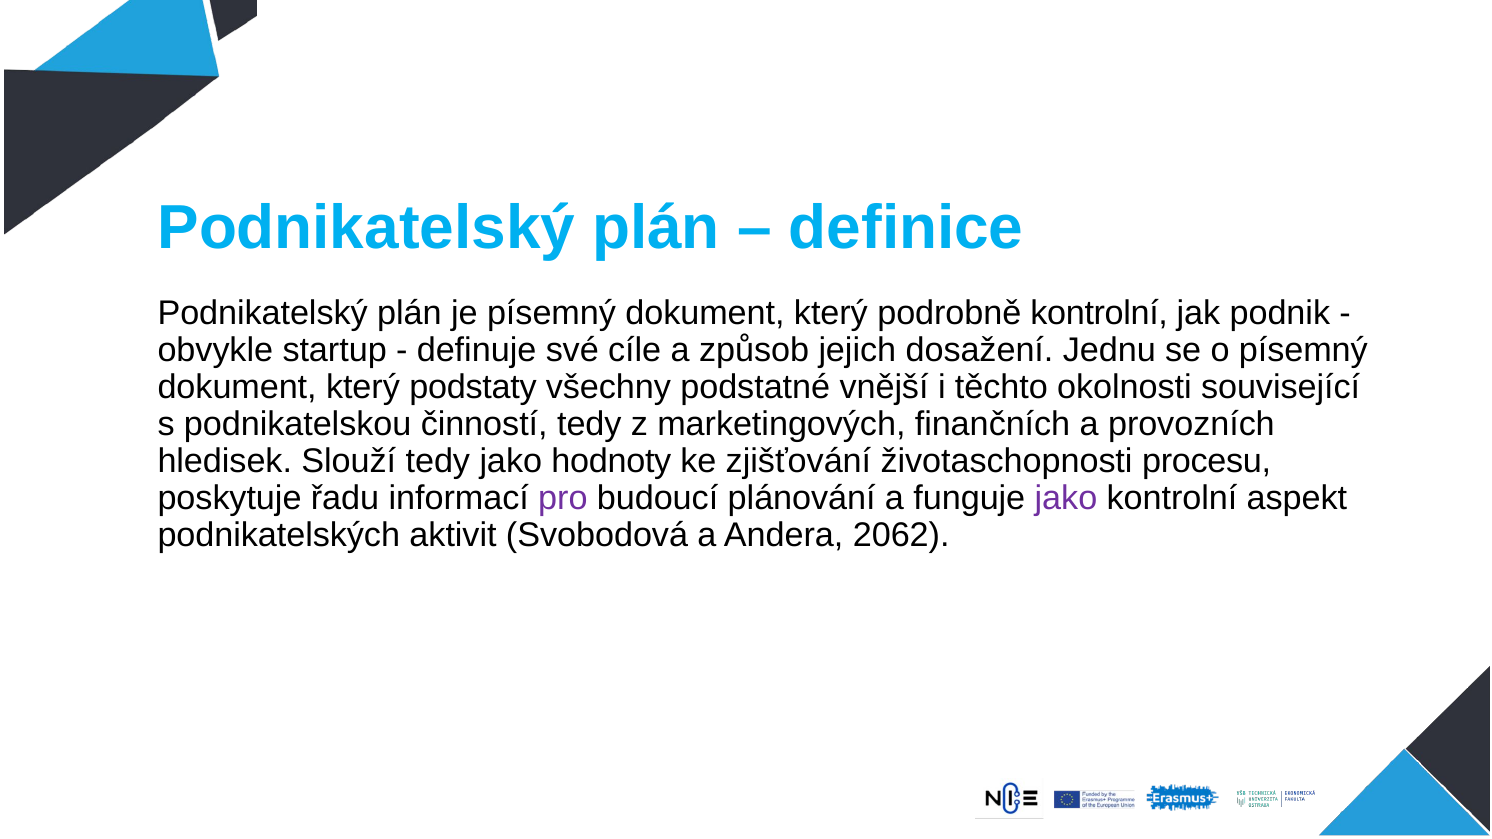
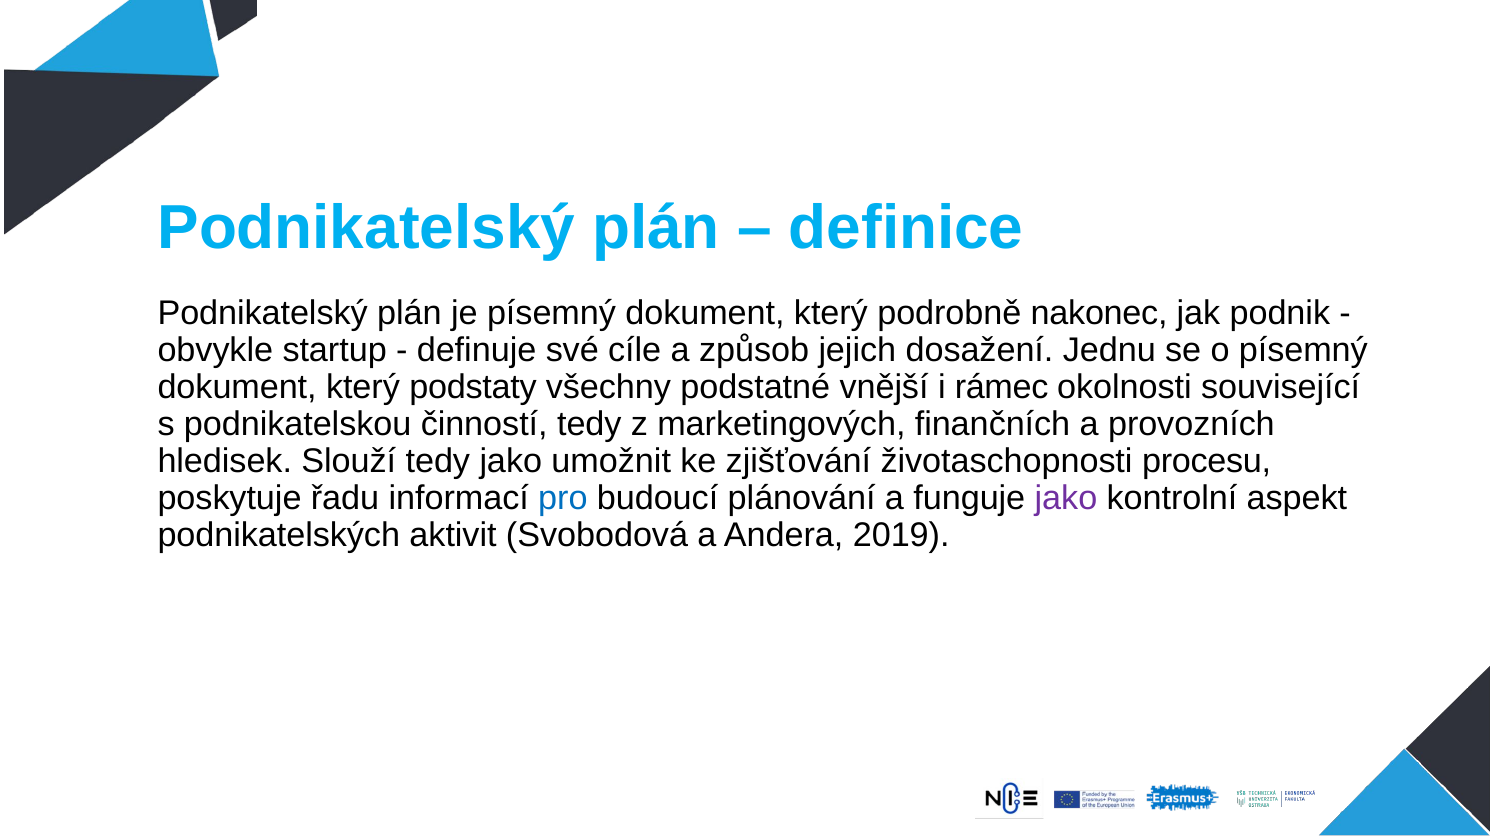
podrobně kontrolní: kontrolní -> nakonec (1099, 313)
těchto: těchto -> rámec (1002, 387)
hodnoty: hodnoty -> umožnit (611, 461)
pro colour: purple -> blue (563, 498)
2062: 2062 -> 2019 (901, 535)
